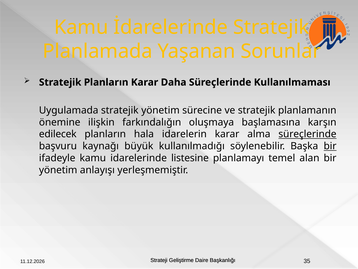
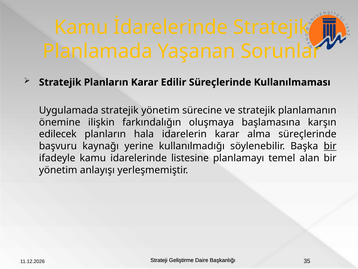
Daha: Daha -> Edilir (174, 82)
süreçlerinde underline: present -> none (307, 134)
büyük: büyük -> yerine (139, 146)
